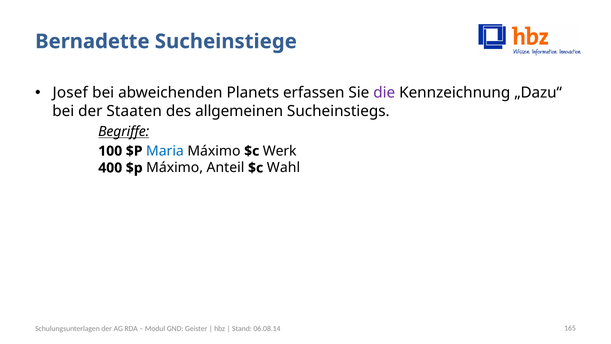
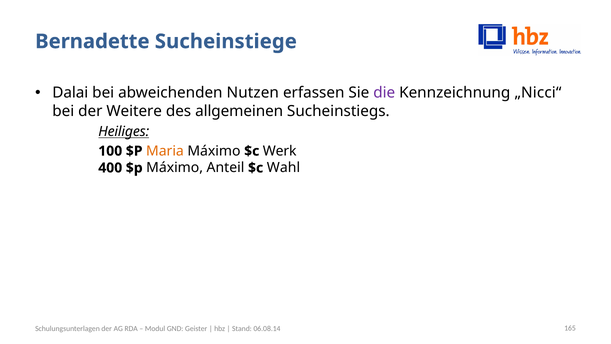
Josef: Josef -> Dalai (70, 93)
Planets: Planets -> Nutzen (253, 93)
„Dazu“: „Dazu“ -> „Nicci“ (538, 93)
Staaten: Staaten -> Weitere (134, 111)
Begriffe: Begriffe -> Heiliges (124, 131)
Maria colour: blue -> orange (165, 151)
